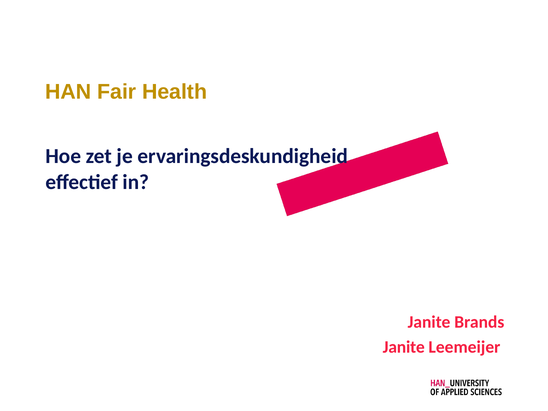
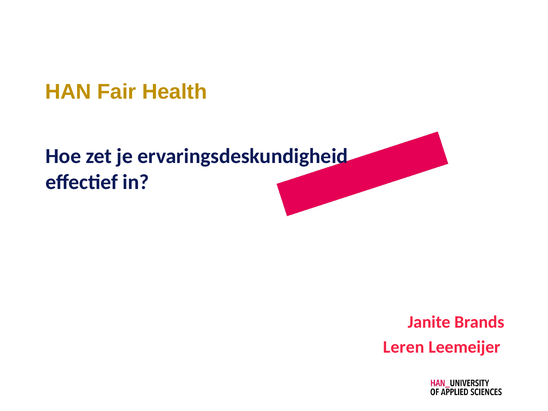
Janite: Janite -> Leren (404, 347)
